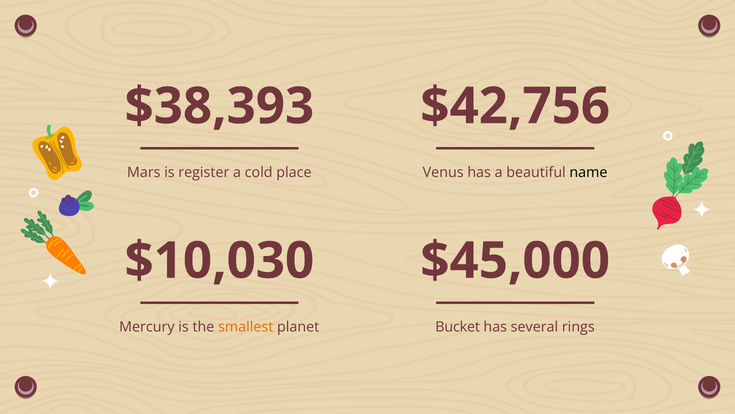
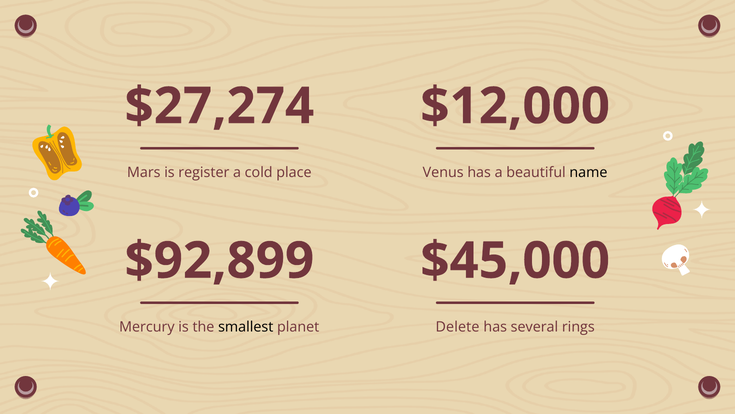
$38,393: $38,393 -> $27,274 (219, 106)
$42,756: $42,756 -> $12,000 (515, 106)
$10,030: $10,030 -> $92,899 (219, 261)
smallest colour: orange -> black (246, 326)
Bucket: Bucket -> Delete (458, 326)
